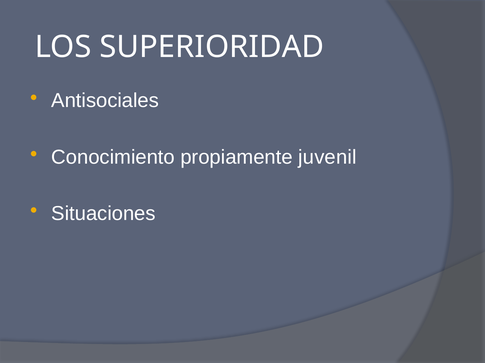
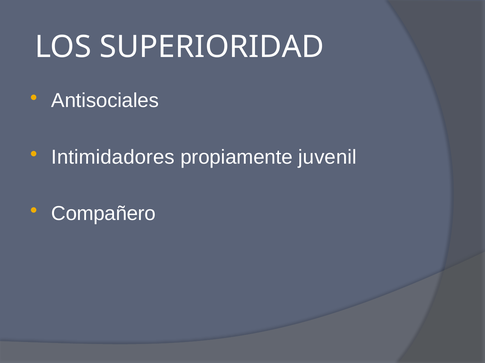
Conocimiento: Conocimiento -> Intimidadores (113, 157)
Situaciones: Situaciones -> Compañero (104, 214)
